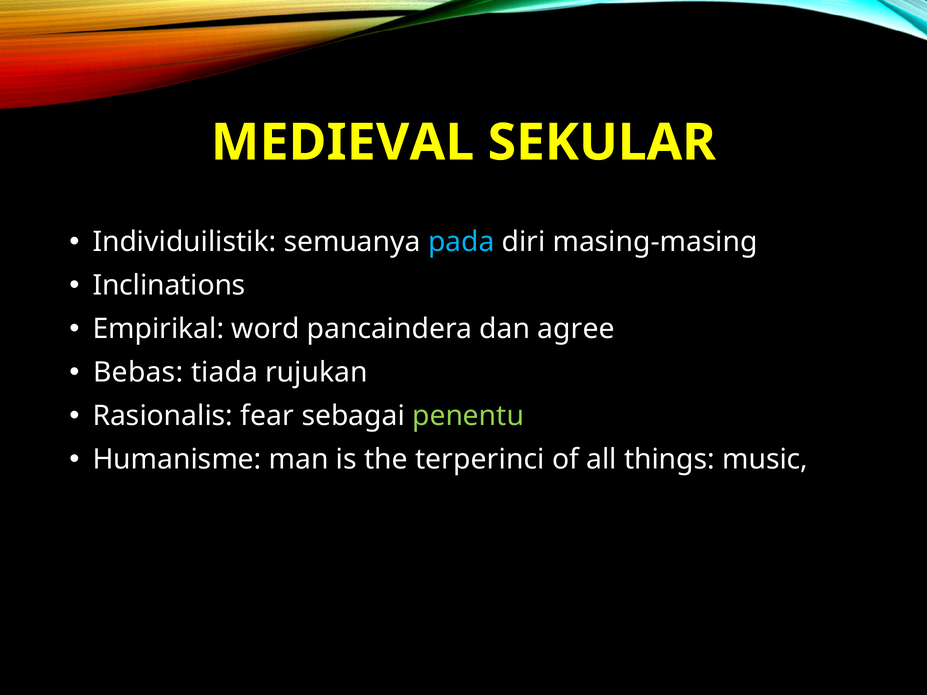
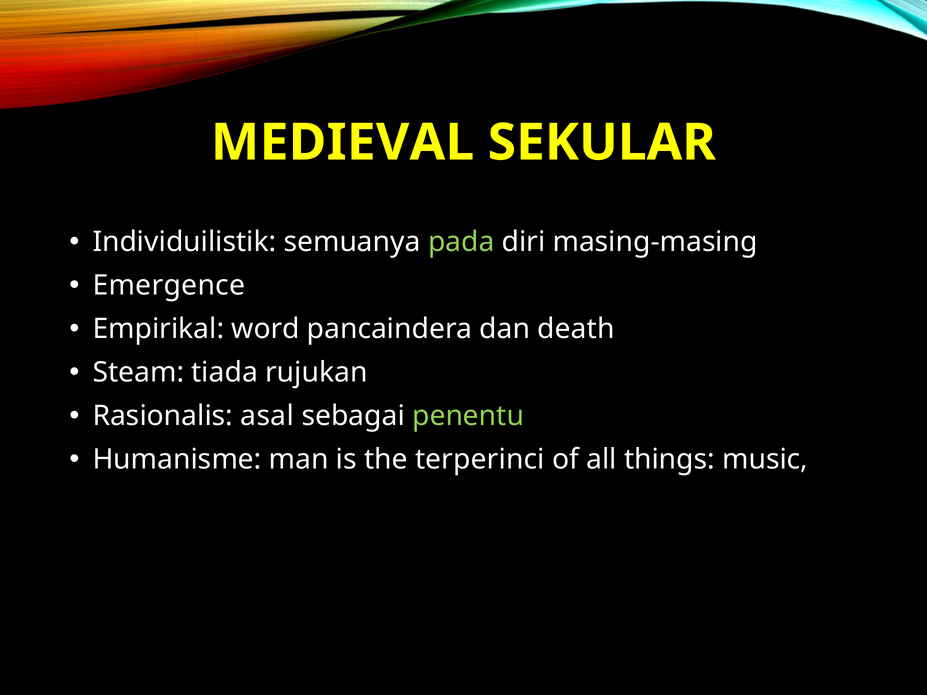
pada colour: light blue -> light green (461, 242)
Inclinations: Inclinations -> Emergence (169, 286)
agree: agree -> death (576, 329)
Bebas: Bebas -> Steam (138, 373)
fear: fear -> asal (267, 416)
